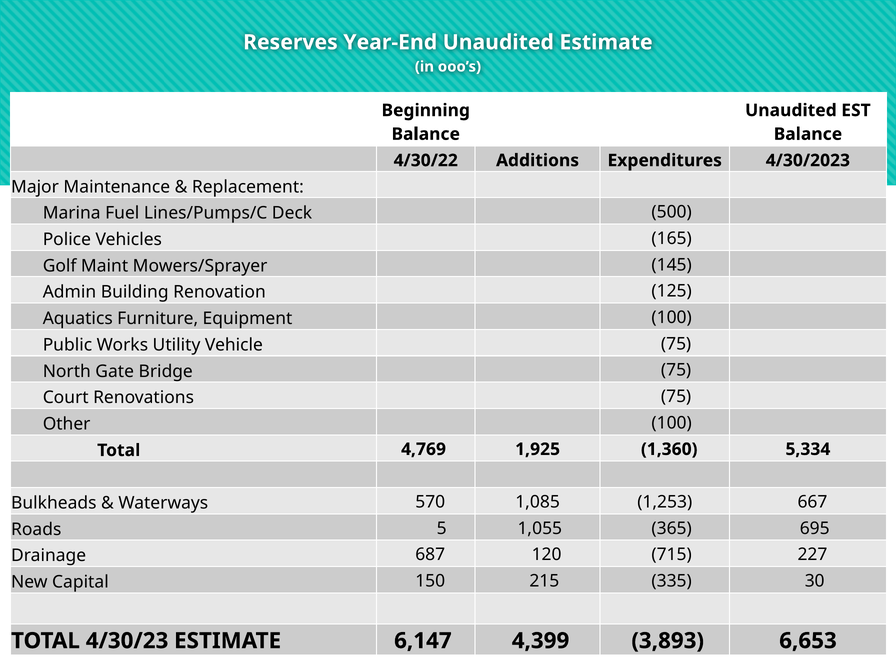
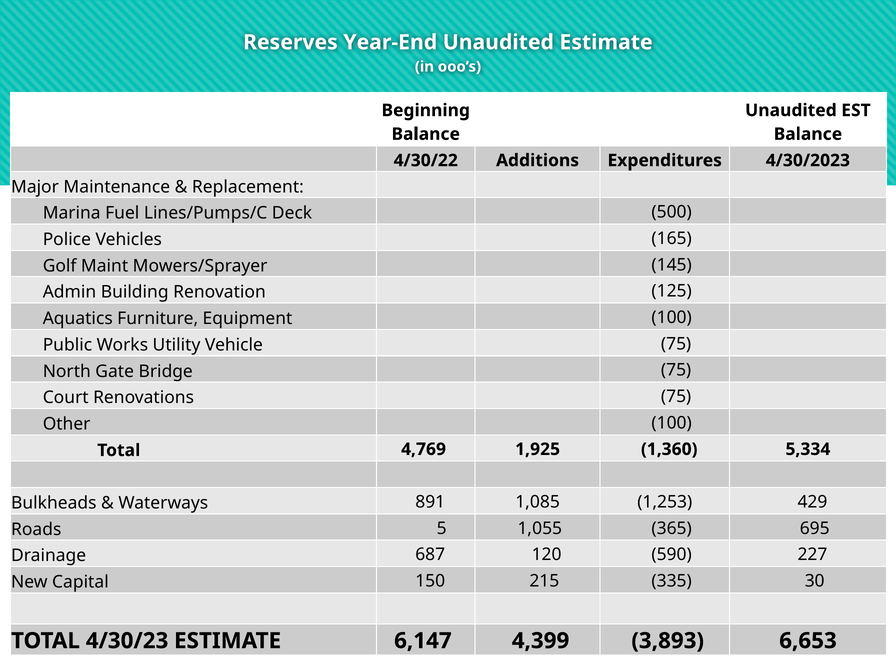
570: 570 -> 891 (430, 502)
667: 667 -> 429 (812, 502)
715: 715 -> 590 (672, 555)
